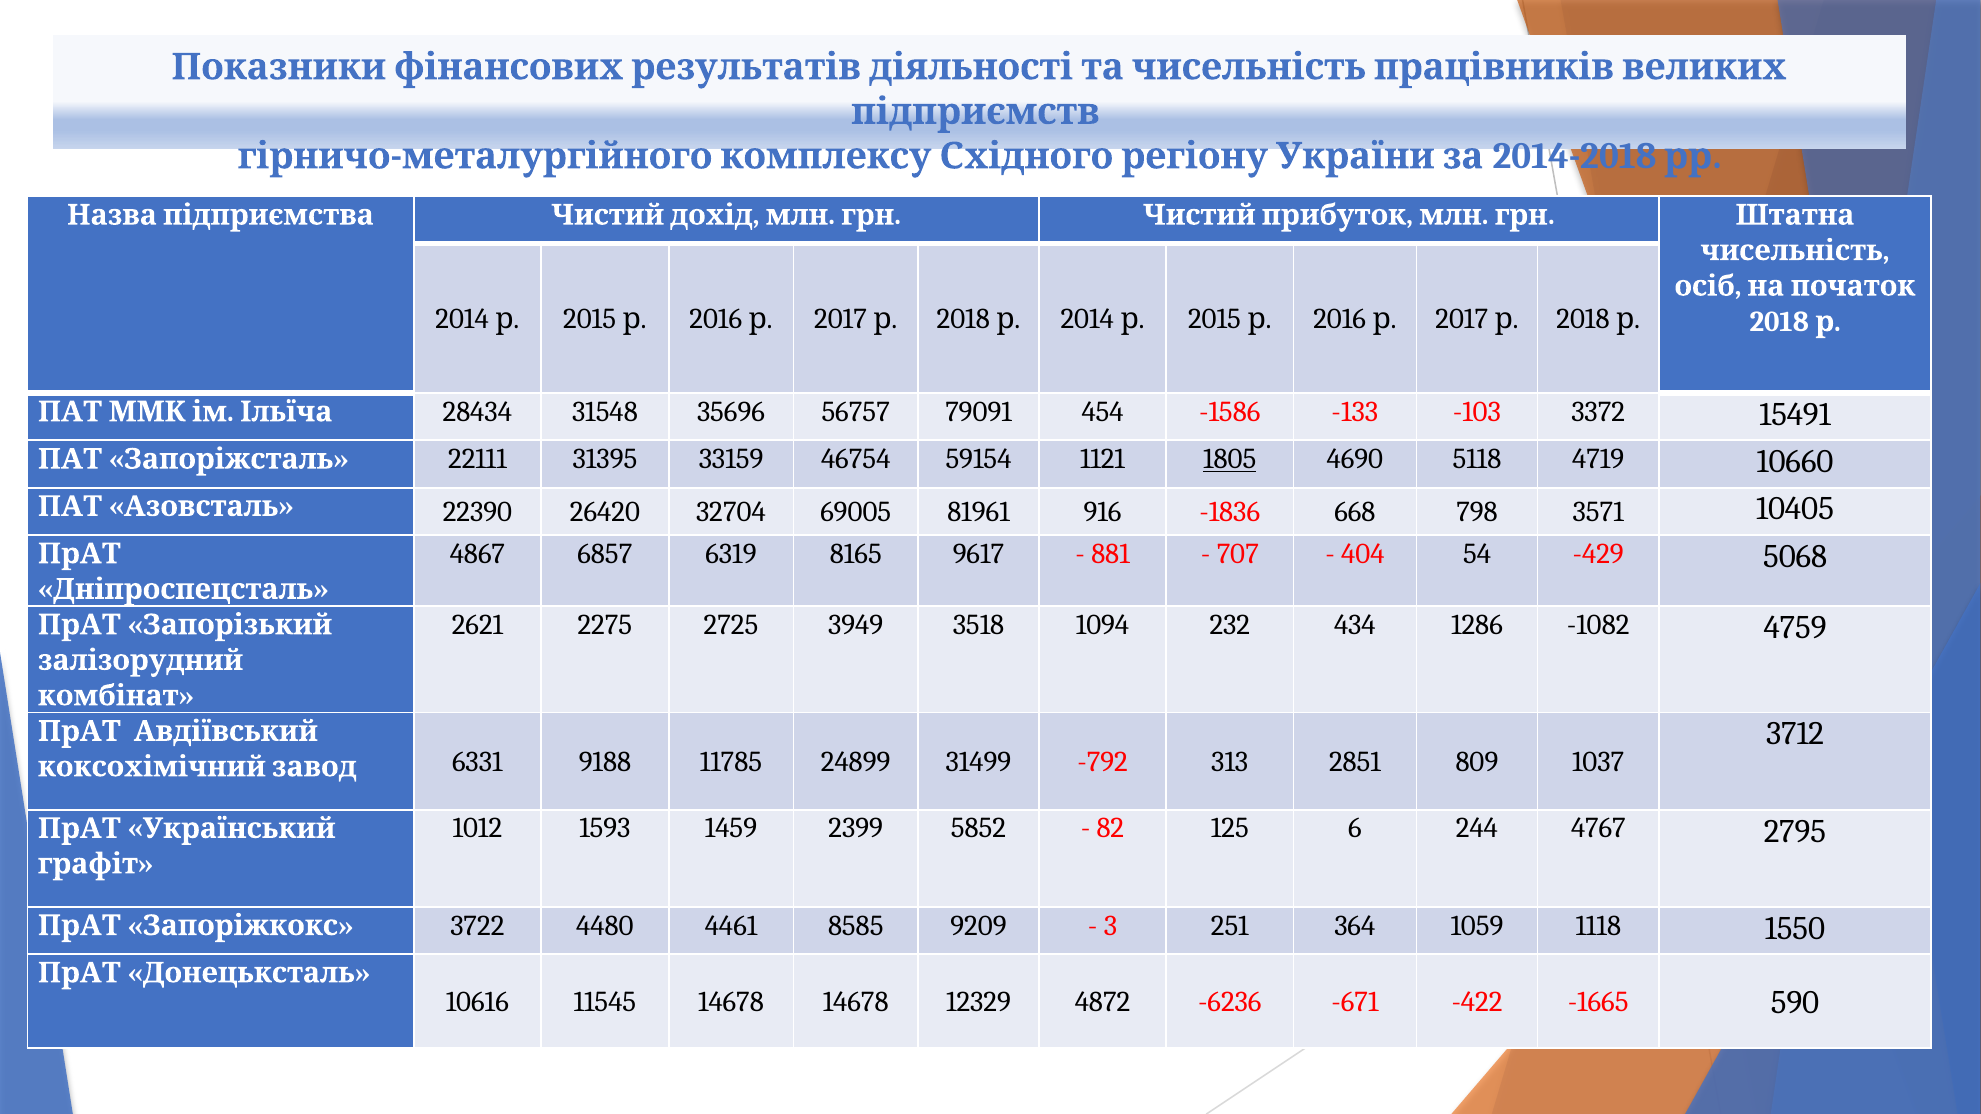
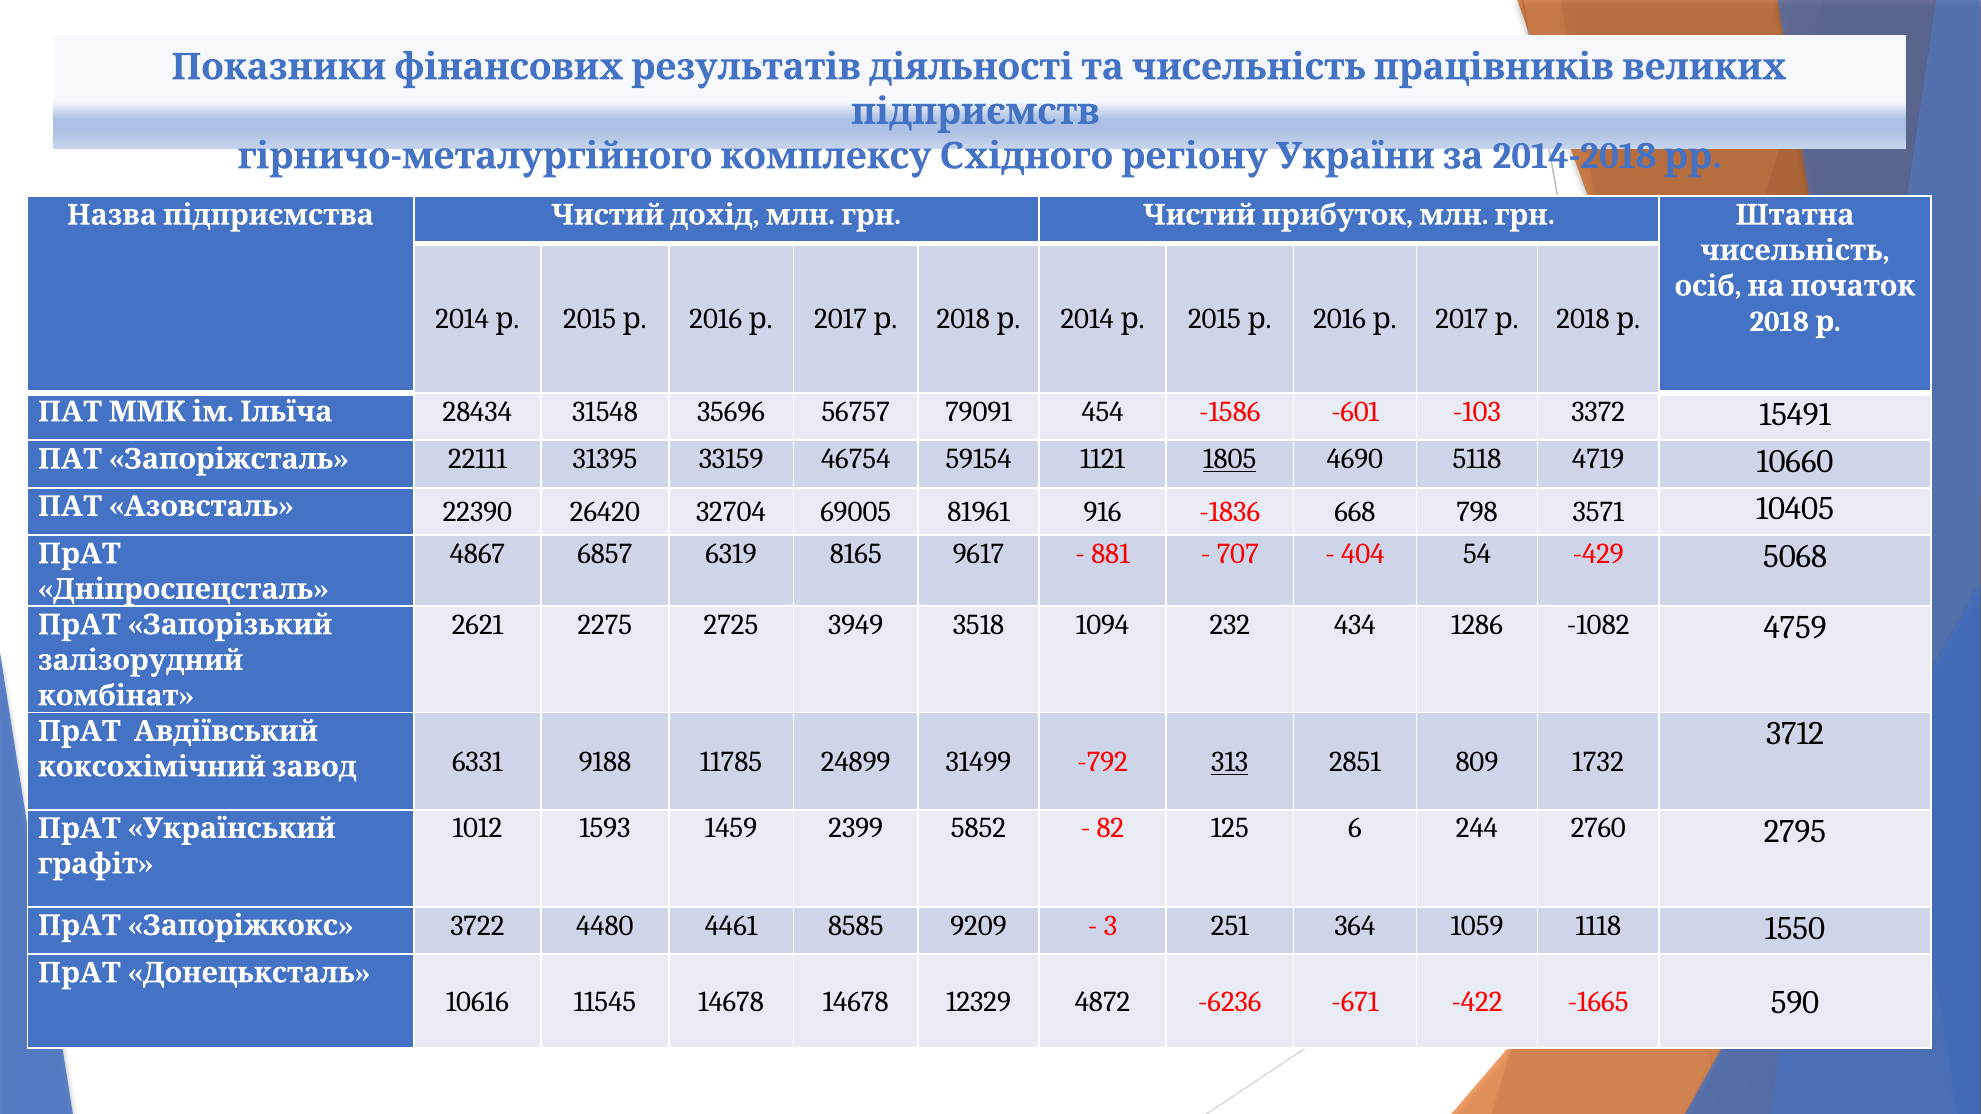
-133: -133 -> -601 (1355, 412)
313 underline: none -> present (1230, 762)
1037: 1037 -> 1732 (1598, 762)
4767: 4767 -> 2760 (1598, 829)
